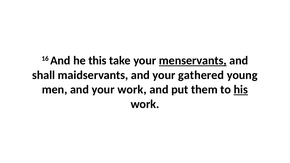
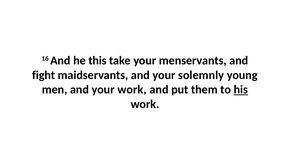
menservants underline: present -> none (193, 61)
shall: shall -> fight (44, 75)
gathered: gathered -> solemnly (201, 75)
